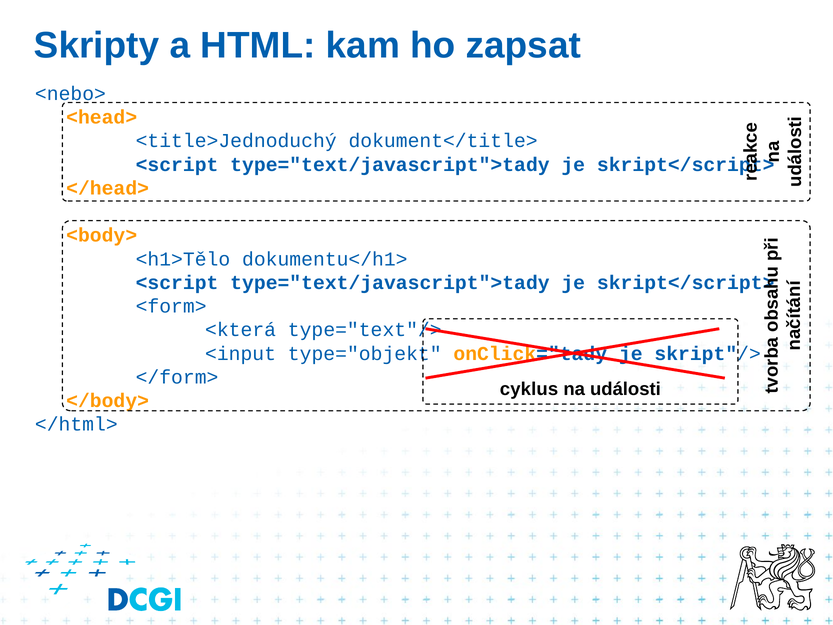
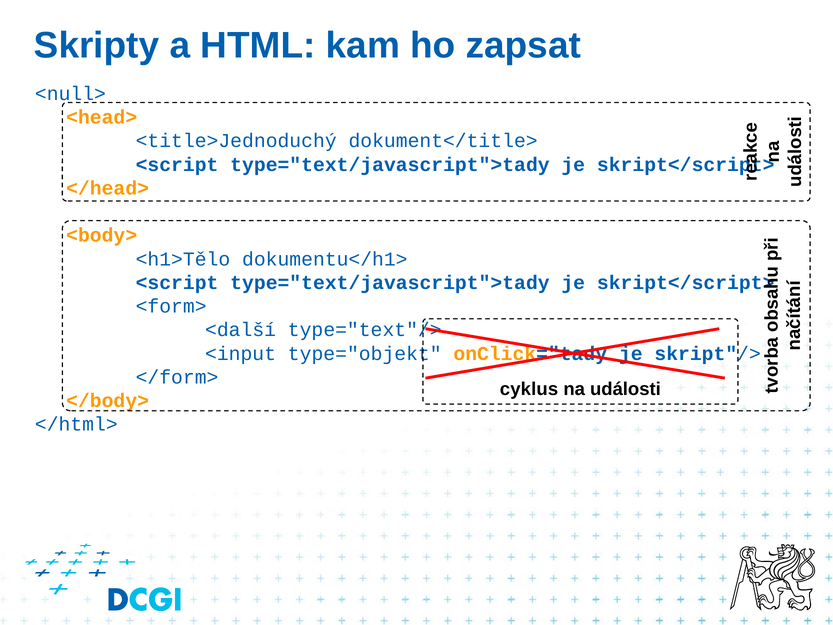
<nebo>: <nebo> -> <null> (70, 94)
<která: <která -> <další (241, 330)
